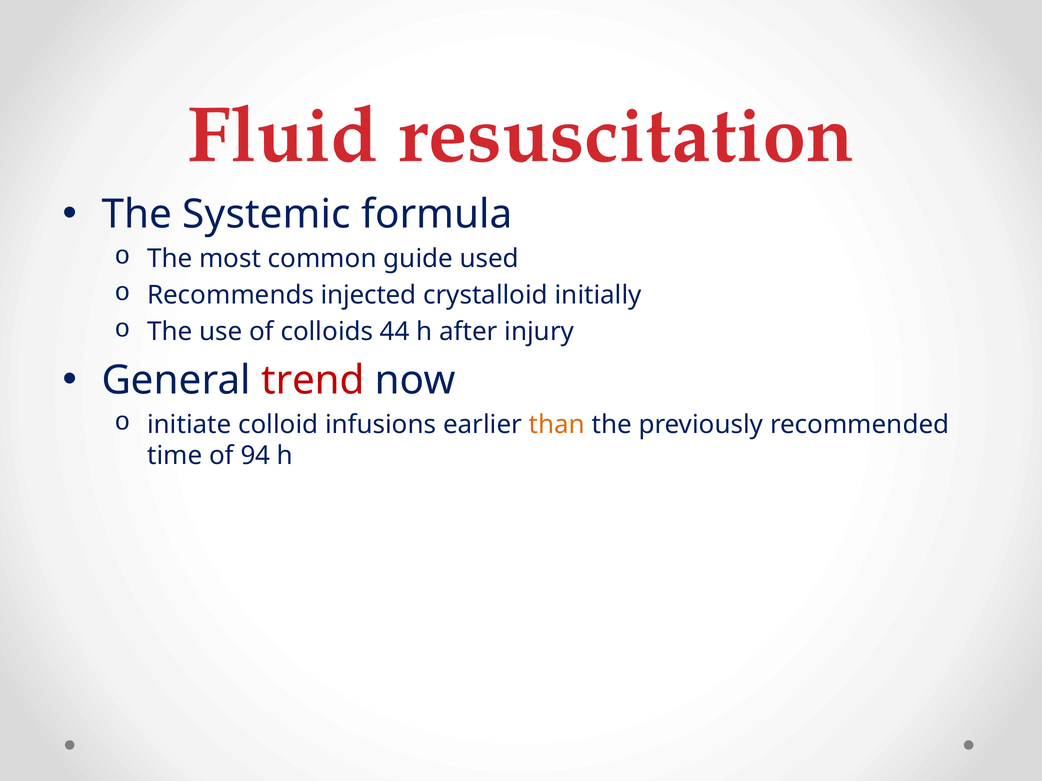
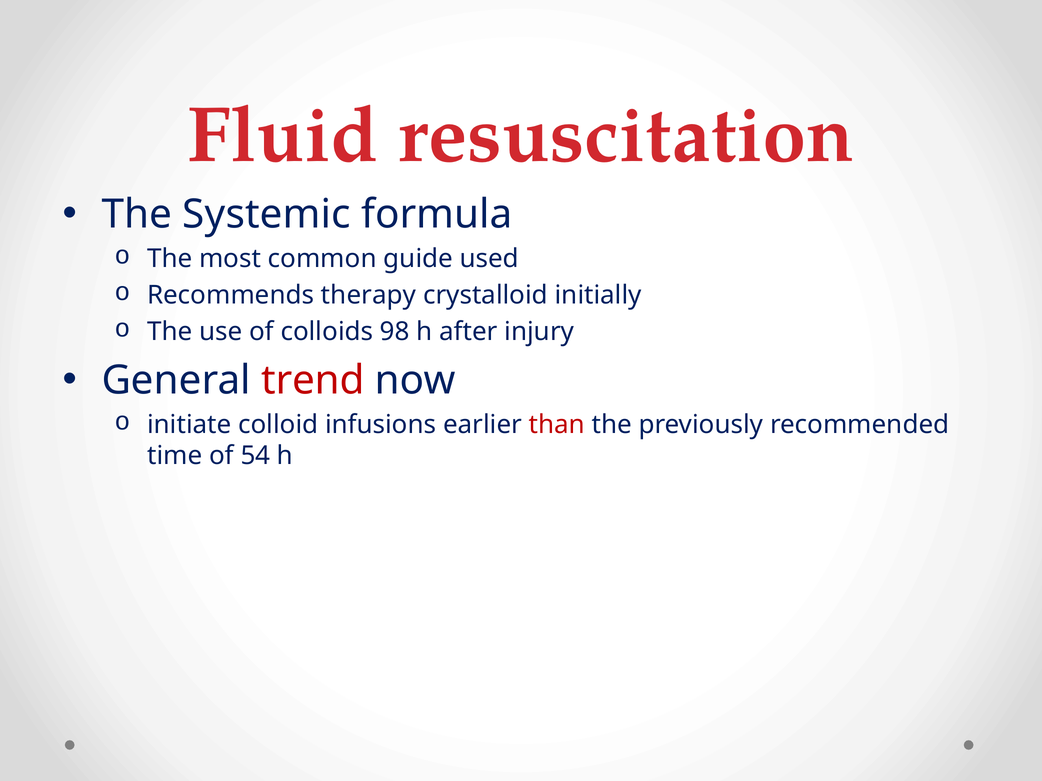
injected: injected -> therapy (369, 295)
44: 44 -> 98 (395, 332)
than colour: orange -> red (557, 425)
94: 94 -> 54 (255, 456)
